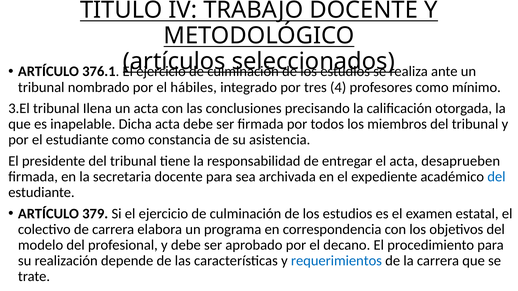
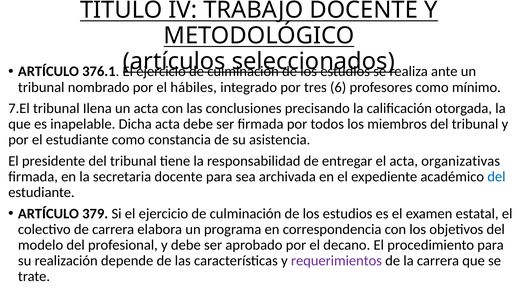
4: 4 -> 6 (338, 87)
3.El: 3.El -> 7.El (19, 108)
desaprueben: desaprueben -> organizativas (461, 161)
requerimientos colour: blue -> purple (336, 261)
